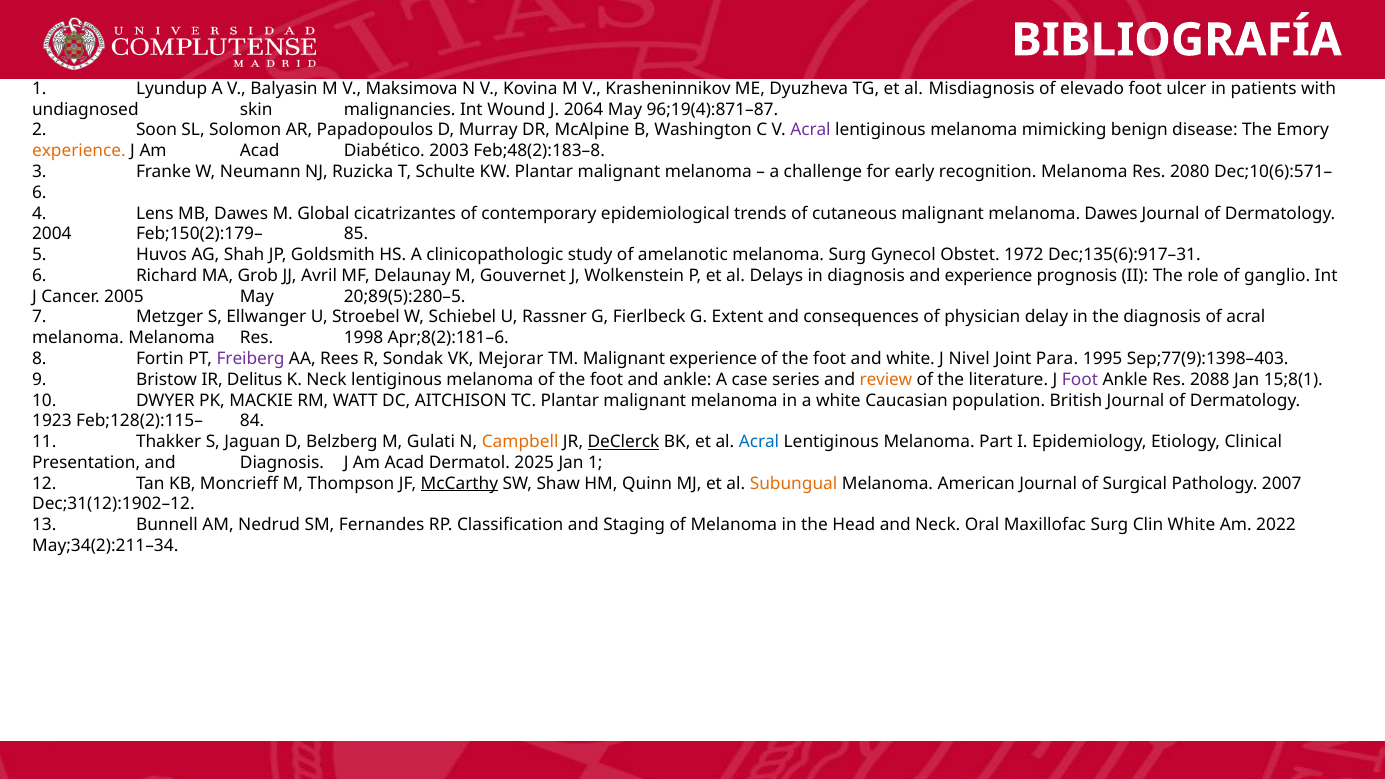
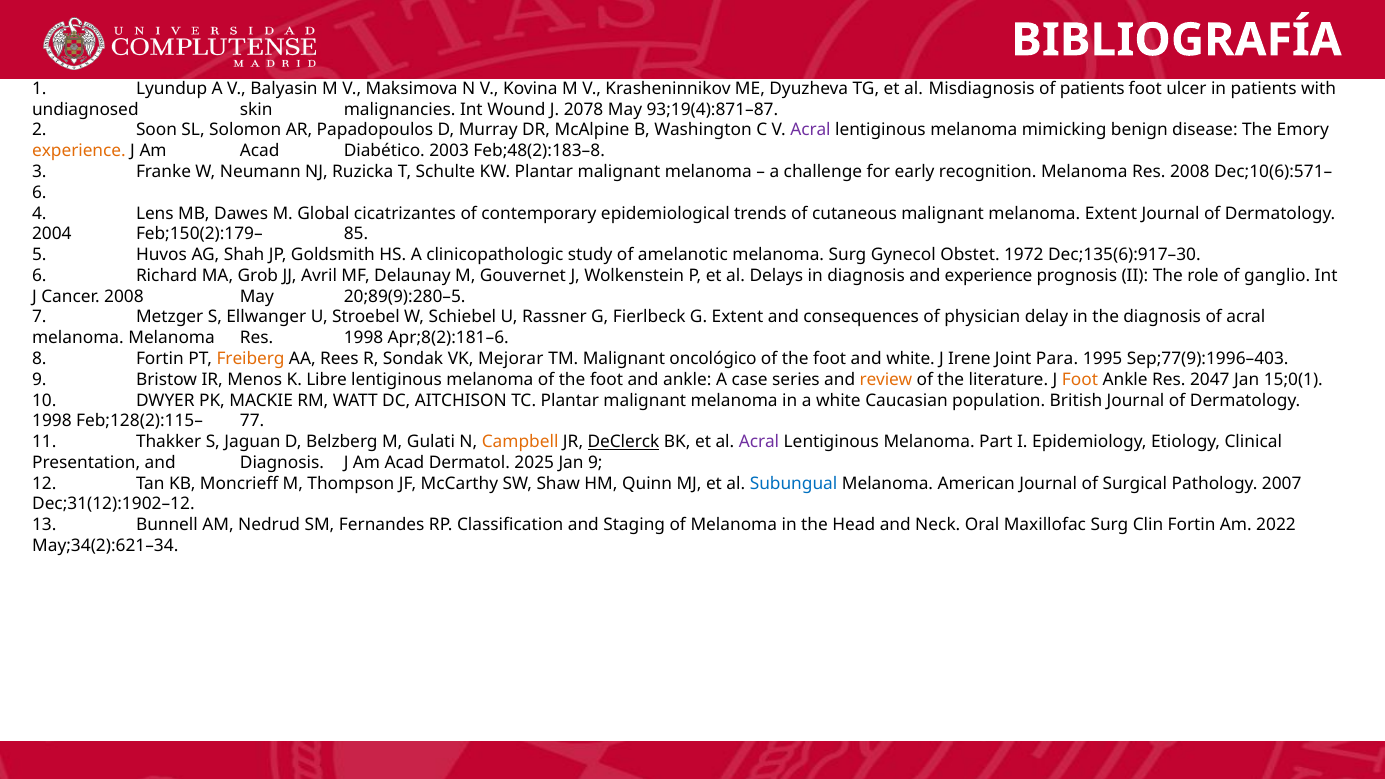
of elevado: elevado -> patients (1092, 89)
2064: 2064 -> 2078 (584, 109)
96;19(4):871–87: 96;19(4):871–87 -> 93;19(4):871–87 (712, 109)
Res 2080: 2080 -> 2008 (1190, 172)
melanoma Dawes: Dawes -> Extent (1111, 213)
Dec;135(6):917–31: Dec;135(6):917–31 -> Dec;135(6):917–30 (1124, 255)
Cancer 2005: 2005 -> 2008 (124, 296)
20;89(5):280–5: 20;89(5):280–5 -> 20;89(9):280–5 (405, 296)
Freiberg colour: purple -> orange (251, 359)
Malignant experience: experience -> oncológico (713, 359)
Nivel: Nivel -> Irene (969, 359)
Sep;77(9):1398–403: Sep;77(9):1398–403 -> Sep;77(9):1996–403 (1208, 359)
Delitus: Delitus -> Menos (255, 380)
K Neck: Neck -> Libre (327, 380)
Foot colour: purple -> orange (1080, 380)
2088: 2088 -> 2047 (1210, 380)
15;8(1: 15;8(1 -> 15;0(1 (1293, 380)
1923: 1923 -> 1998 (52, 421)
84: 84 -> 77 (252, 421)
Acral colour: blue -> purple (759, 442)
Jan 1: 1 -> 9 (595, 463)
McCarthy underline: present -> none (459, 483)
Subungual colour: orange -> blue (794, 483)
Clin White: White -> Fortin (1192, 525)
May;34(2):211–34: May;34(2):211–34 -> May;34(2):621–34 (105, 546)
